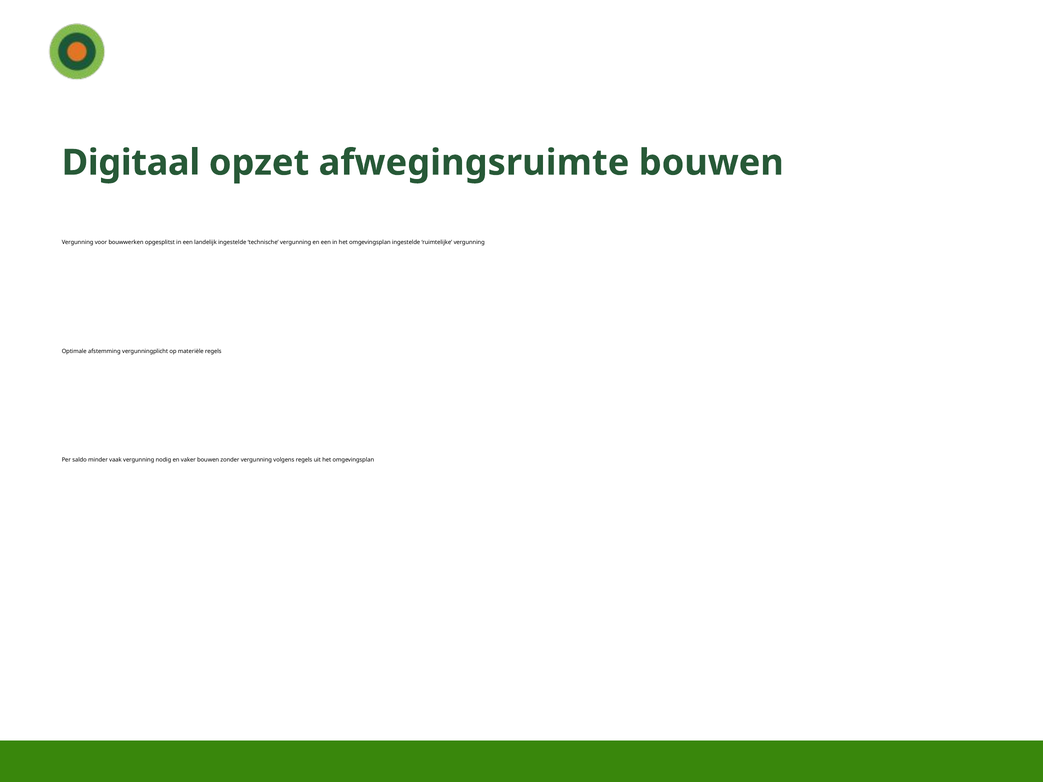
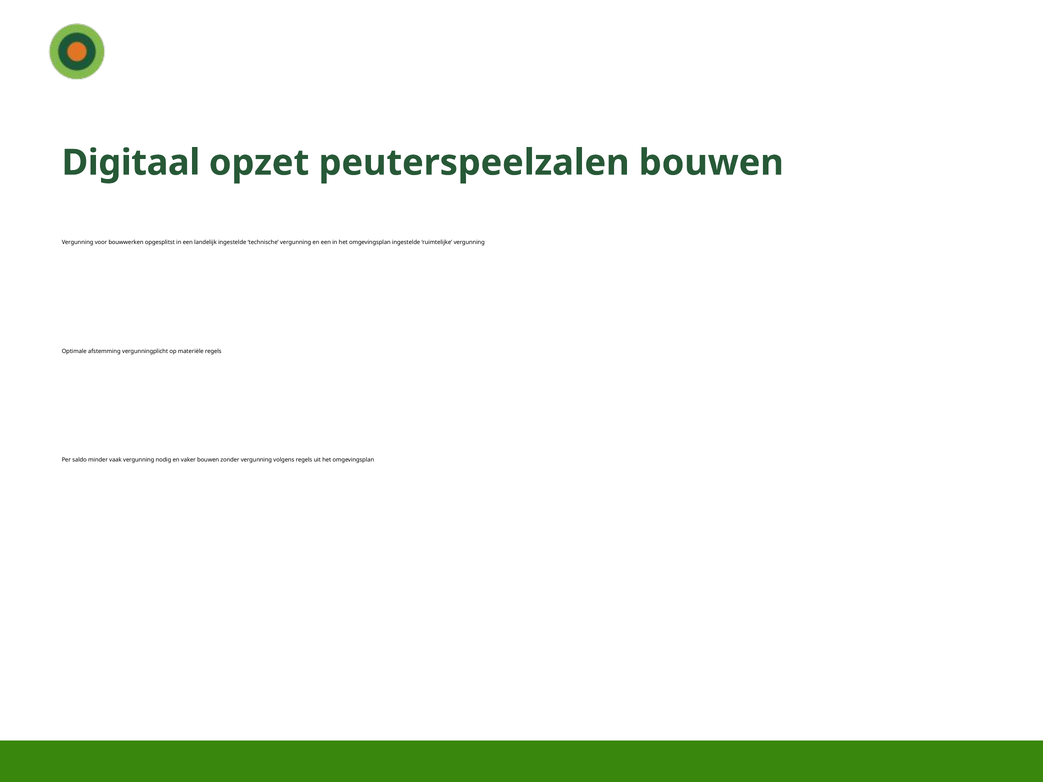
afwegingsruimte: afwegingsruimte -> peuterspeelzalen (474, 163)
